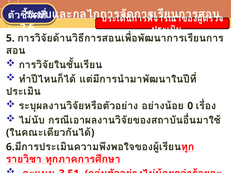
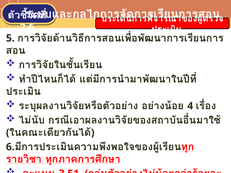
0: 0 -> 4 (190, 106)
